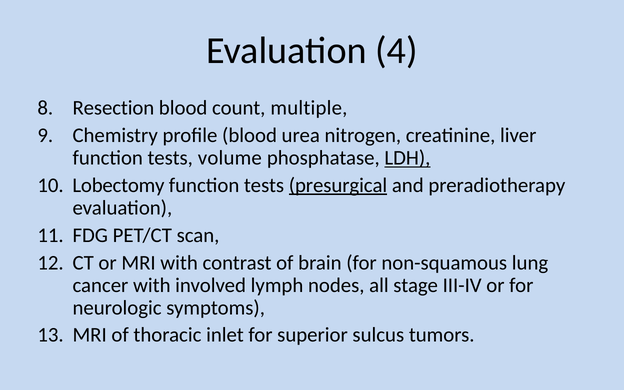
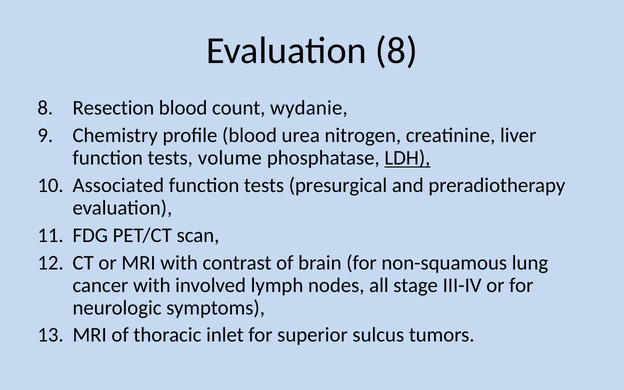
Evaluation 4: 4 -> 8 (396, 51)
multiple: multiple -> wydanie (309, 108)
Lobectomy: Lobectomy -> Associated (118, 185)
presurgical underline: present -> none (338, 185)
